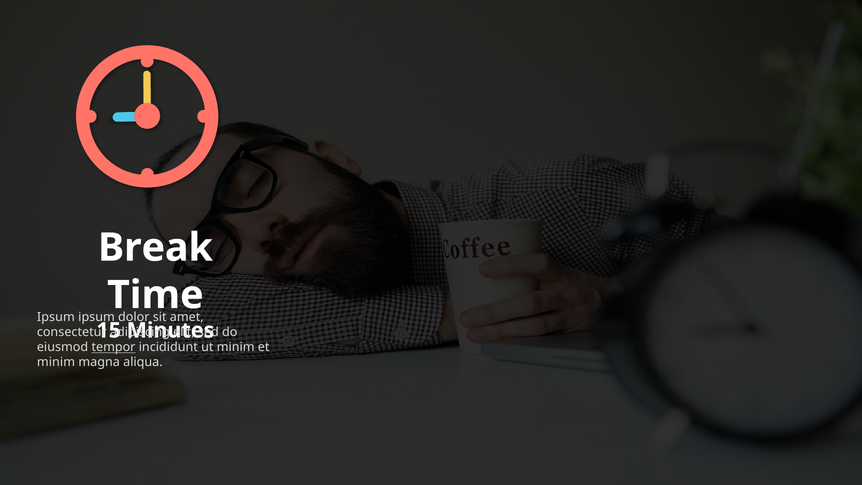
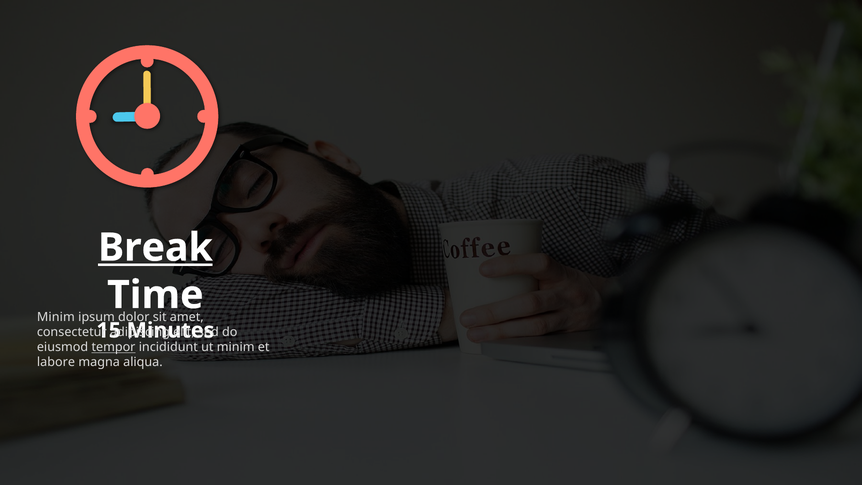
Break underline: none -> present (155, 248)
Ipsum: Ipsum -> Minim (56, 317)
minim: minim -> labore (56, 362)
